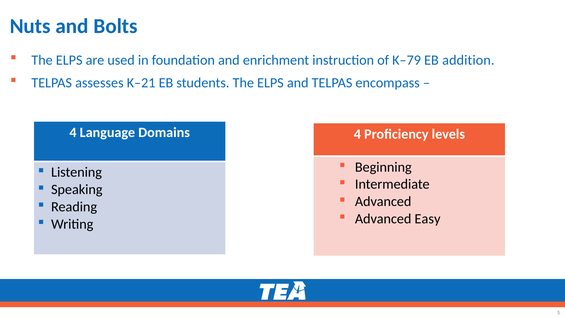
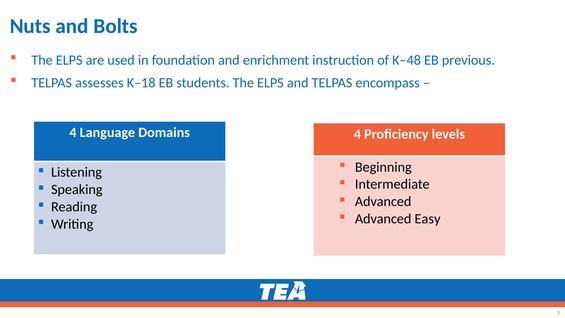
K–79: K–79 -> K–48 (407, 60)
addition: addition -> previous (468, 60)
K–21: K–21 -> K–18 (141, 83)
